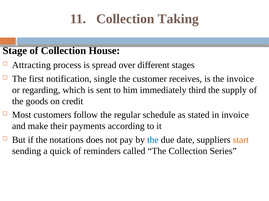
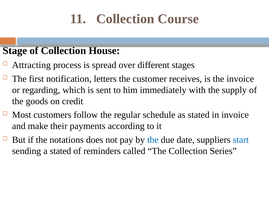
Taking: Taking -> Course (178, 19)
single: single -> letters (105, 79)
third: third -> with (197, 90)
start colour: orange -> blue (241, 140)
a quick: quick -> stated (60, 152)
